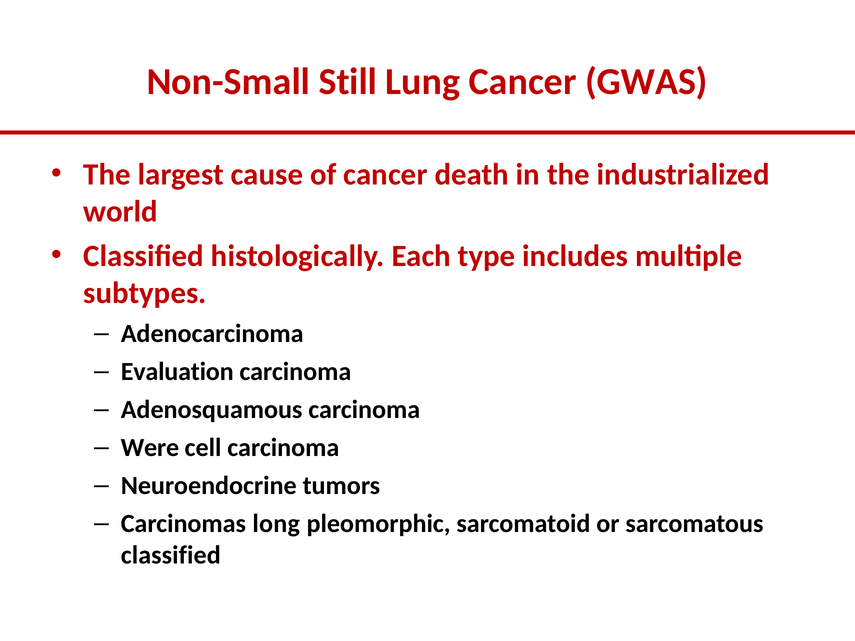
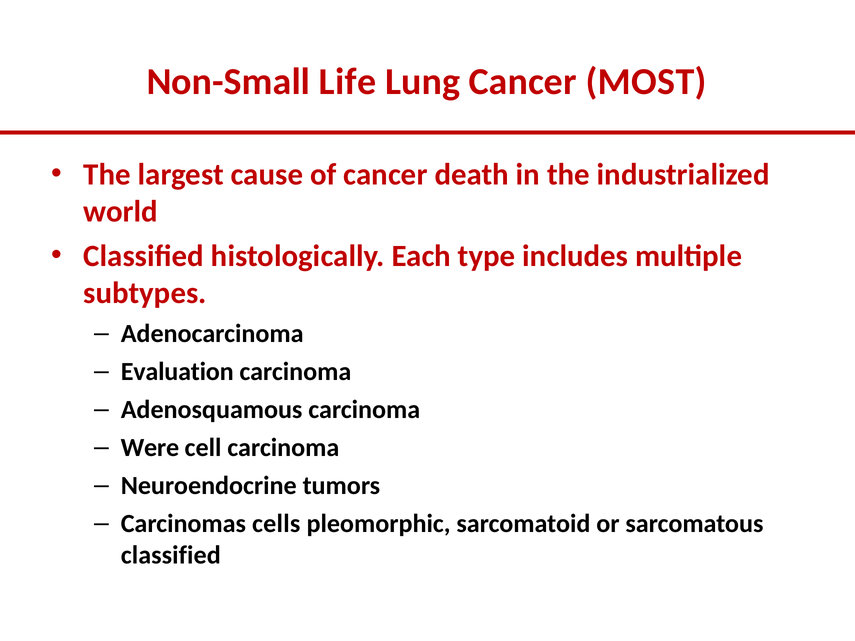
Still: Still -> Life (348, 82)
GWAS: GWAS -> MOST (646, 82)
long: long -> cells (276, 524)
